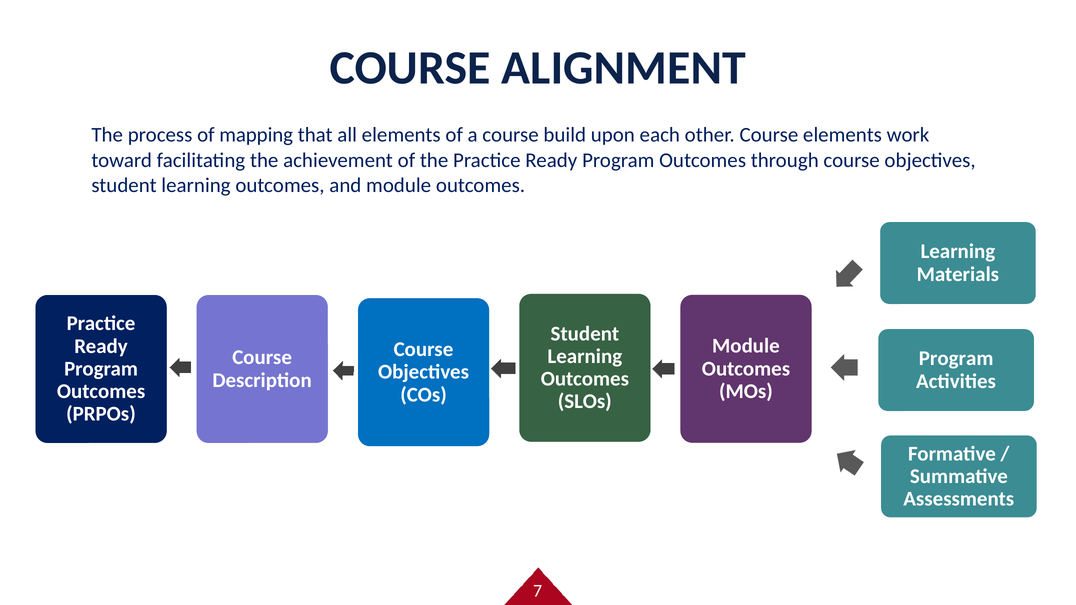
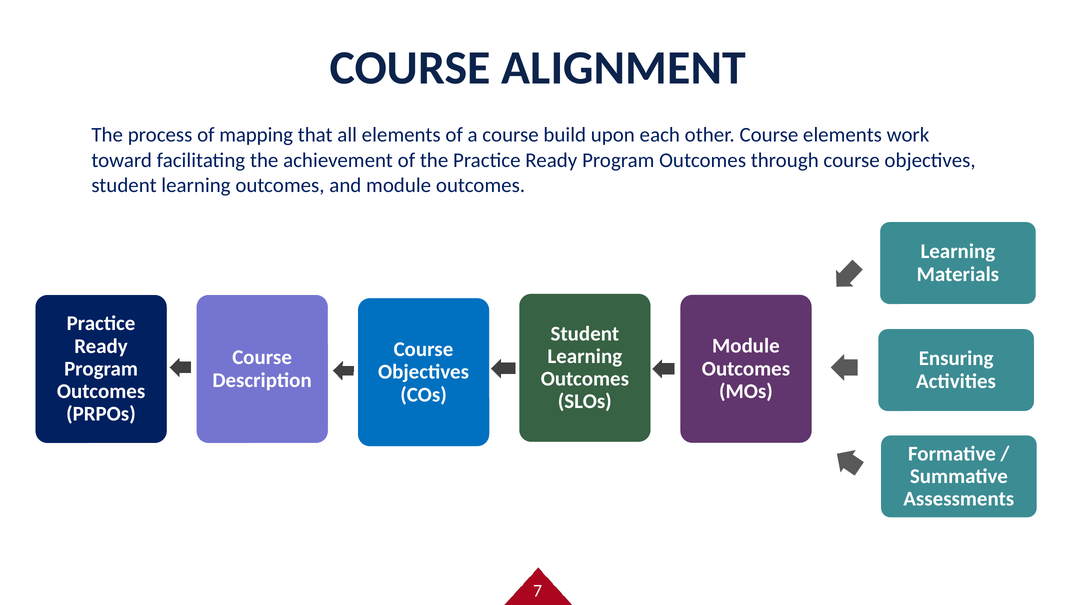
Program: Program -> Ensuring (956, 359)
